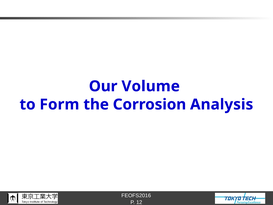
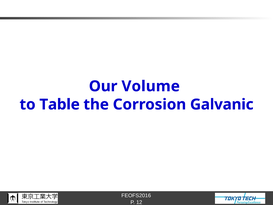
Form: Form -> Table (60, 104)
Analysis: Analysis -> Galvanic (222, 104)
